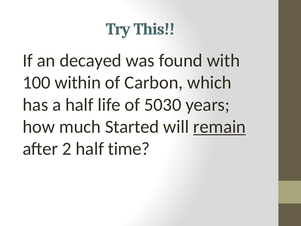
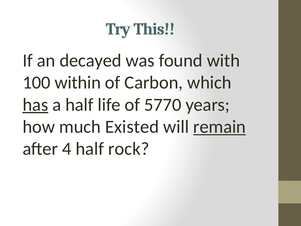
has underline: none -> present (35, 105)
5030: 5030 -> 5770 (163, 105)
Started: Started -> Existed (132, 127)
2: 2 -> 4 (67, 149)
time: time -> rock (129, 149)
